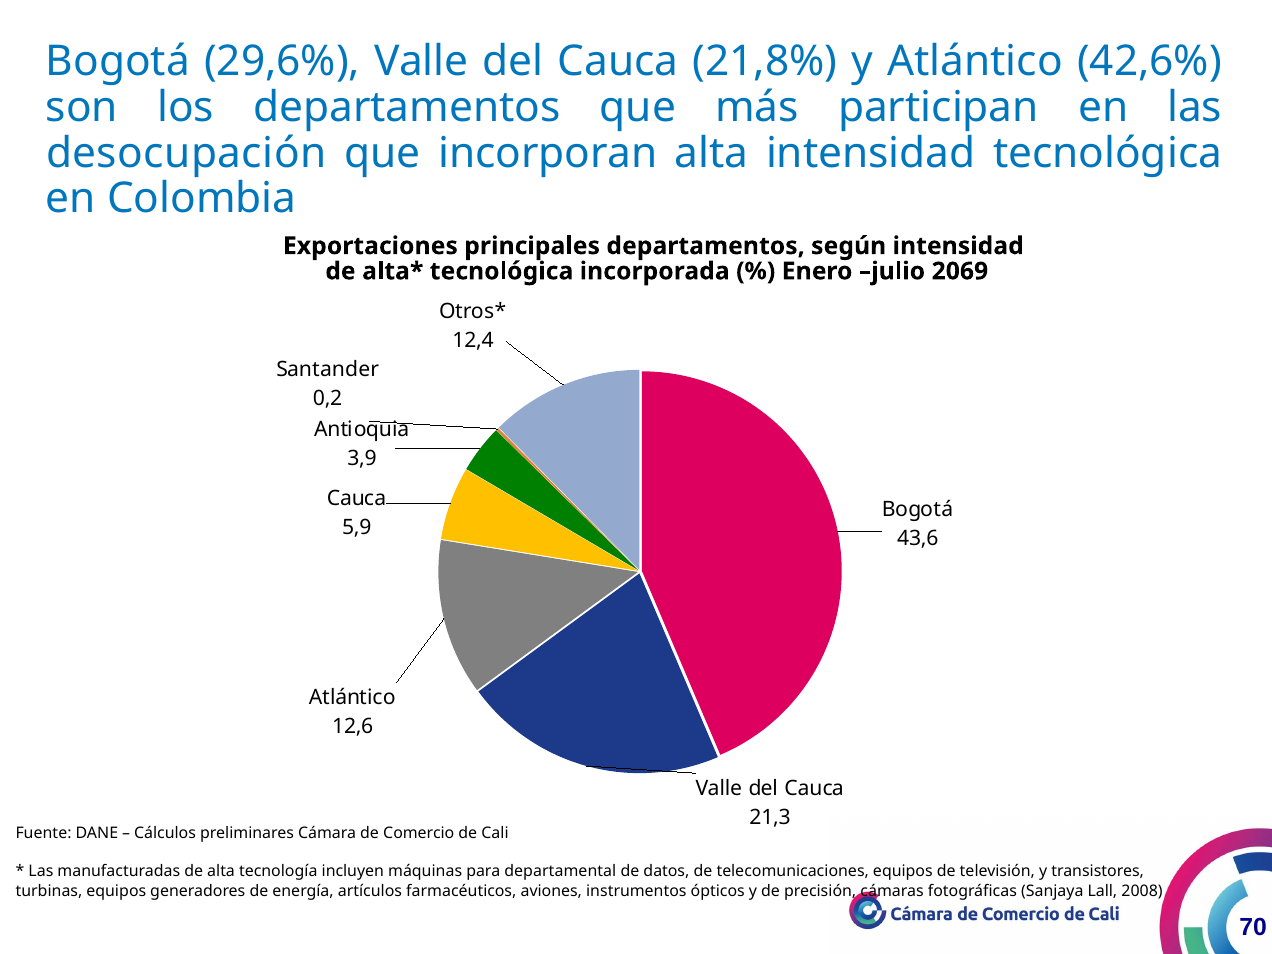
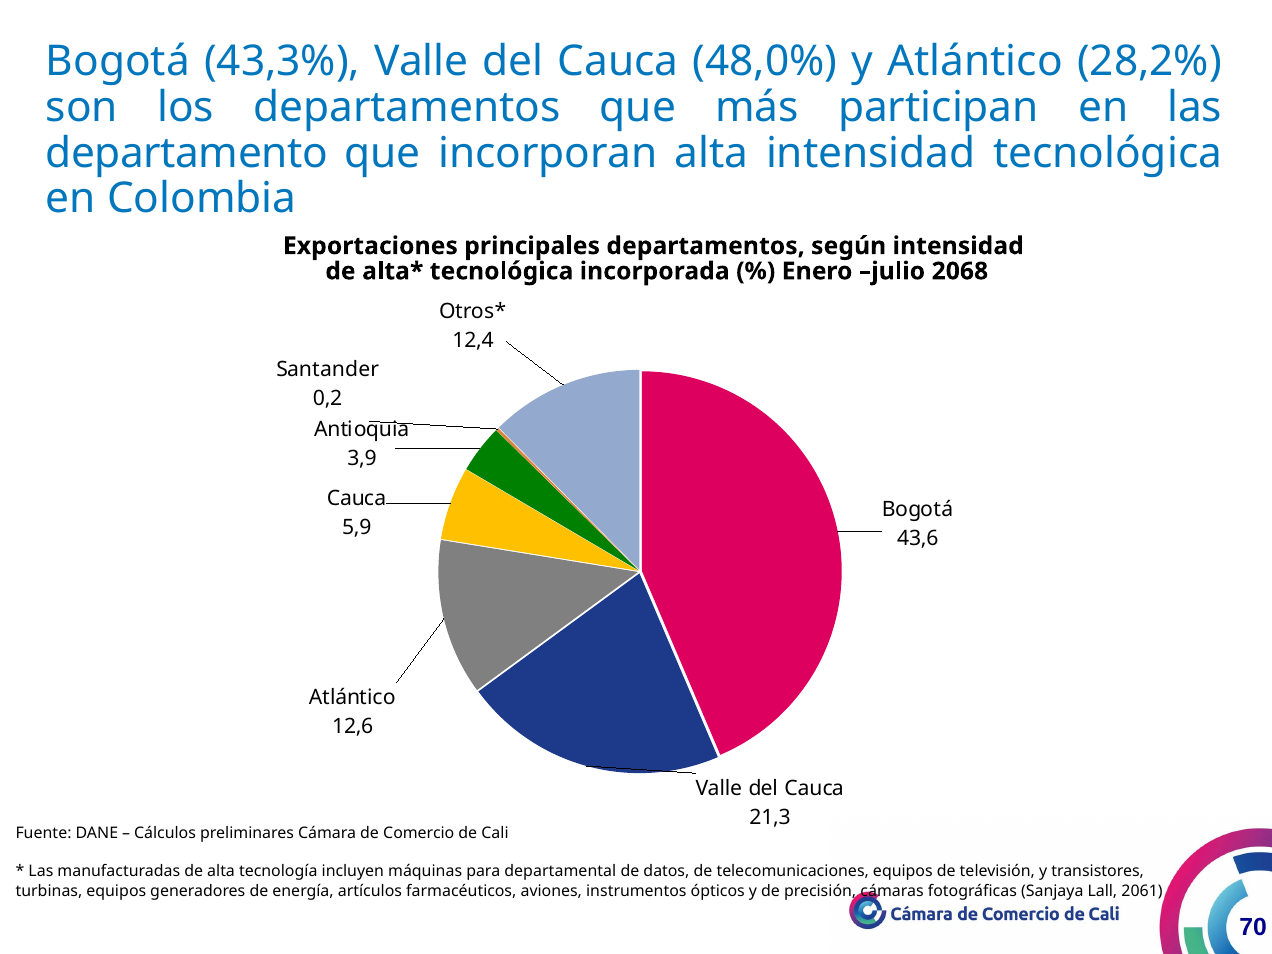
29,6%: 29,6% -> 43,3% (282, 62)
21,8%: 21,8% -> 48,0% (765, 62)
42,6%: 42,6% -> 28,2% (1149, 62)
desocupación: desocupación -> departamento (187, 153)
2069: 2069 -> 2068 (960, 271)
2008: 2008 -> 2061 (1142, 891)
